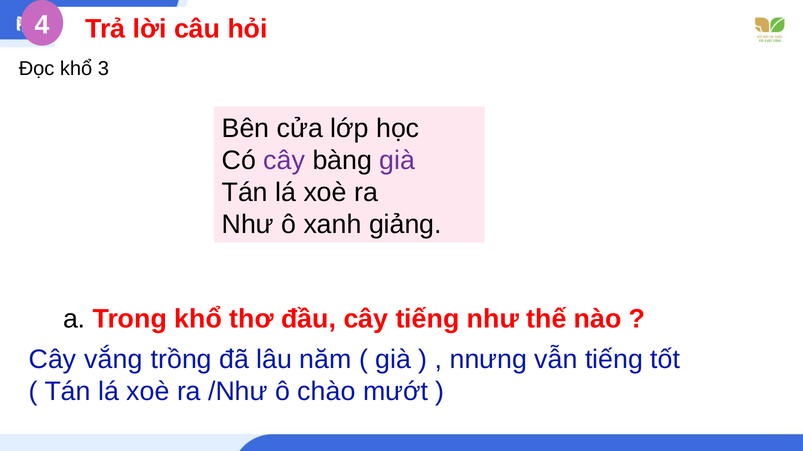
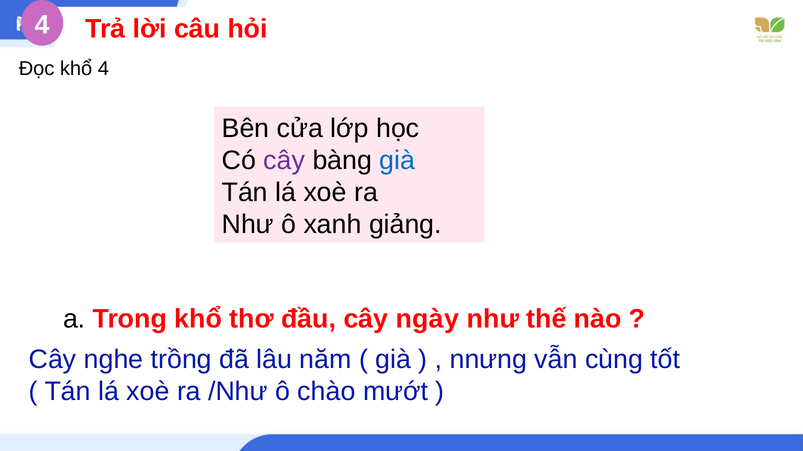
khổ 3: 3 -> 4 (103, 69)
già colour: purple -> blue (397, 161)
cây tiếng: tiếng -> ngày (427, 320)
vắng: vắng -> nghe (114, 360)
vẫn tiếng: tiếng -> cùng (614, 360)
